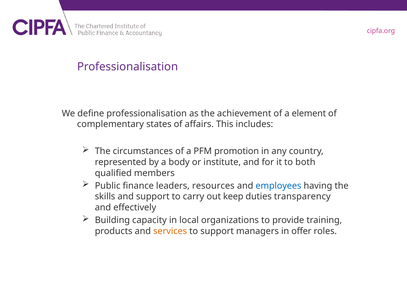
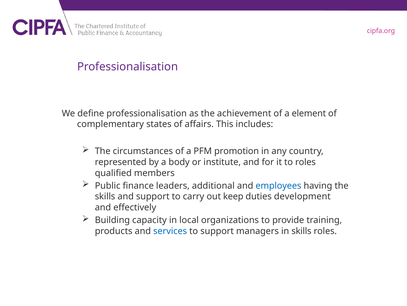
to both: both -> roles (305, 162)
resources: resources -> additional (213, 185)
transparency: transparency -> development (302, 196)
services colour: orange -> blue (170, 230)
in offer: offer -> skills (301, 230)
